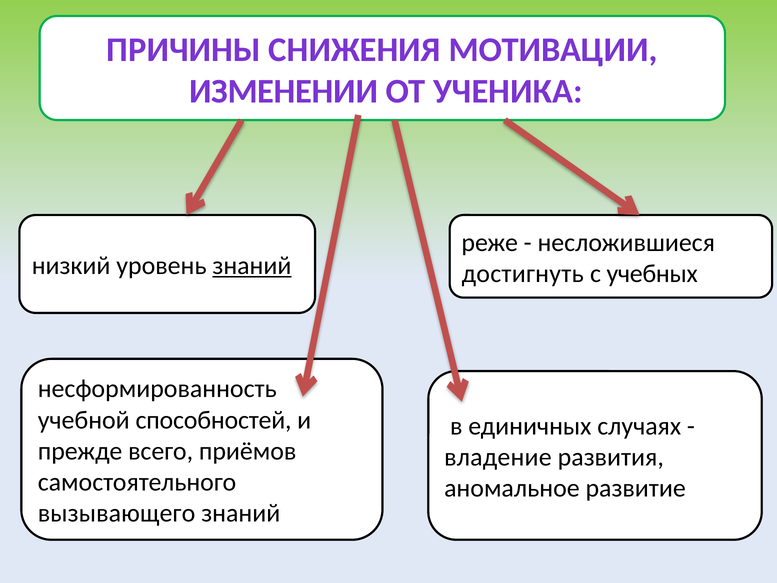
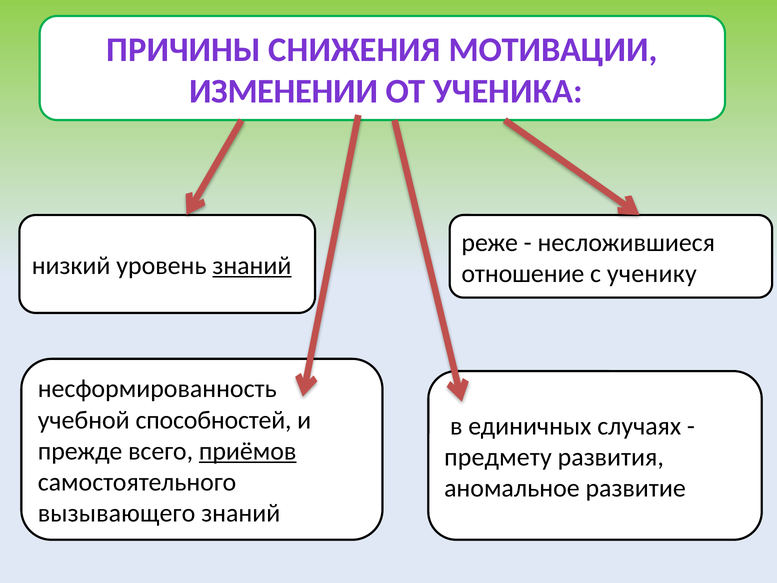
достигнуть: достигнуть -> отношение (523, 274)
учебных: учебных -> ученику (652, 274)
приёмов underline: none -> present (248, 451)
владение: владение -> предмету (498, 457)
